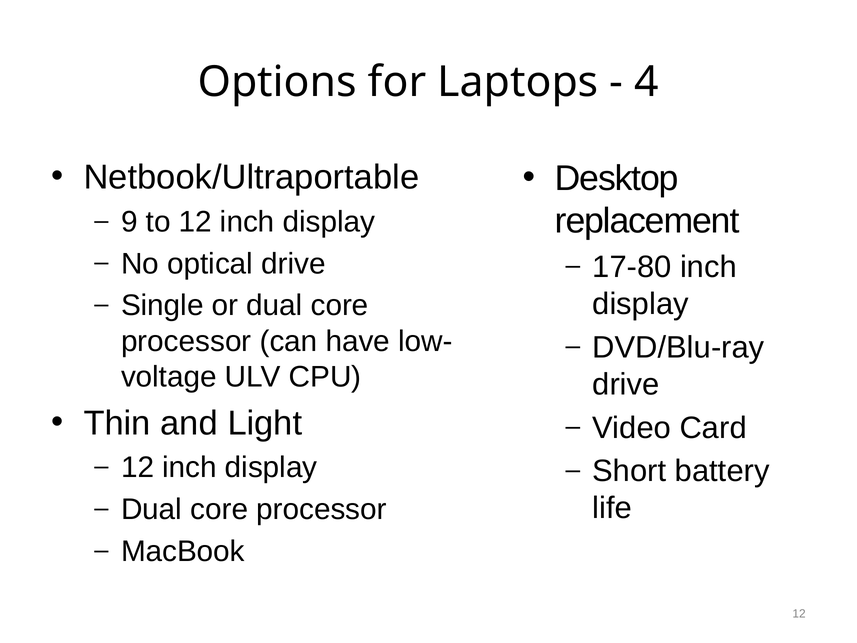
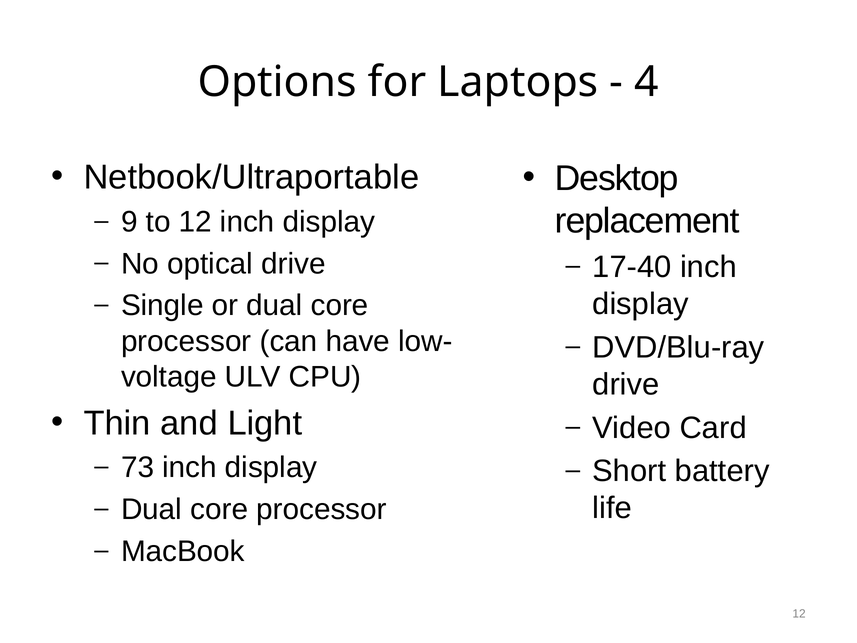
17-80: 17-80 -> 17-40 (632, 267)
12: 12 -> 73 (138, 467)
